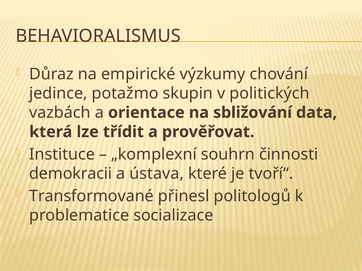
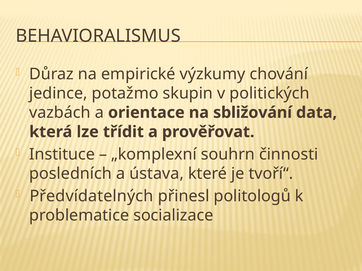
demokracii: demokracii -> posledních (71, 174)
Transformované: Transformované -> Předvídatelných (91, 196)
